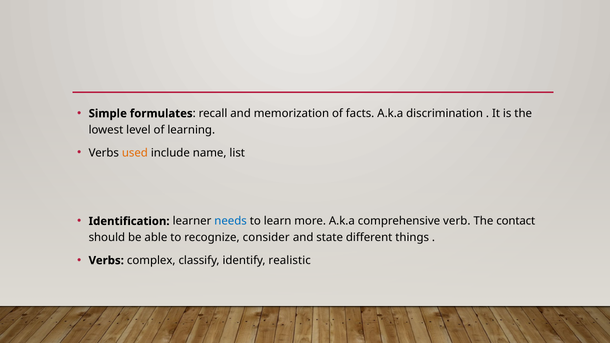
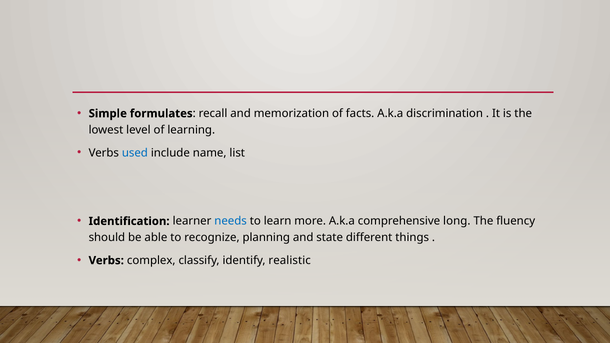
used colour: orange -> blue (135, 153)
verb: verb -> long (457, 221)
contact: contact -> fluency (516, 221)
consider: consider -> planning (266, 238)
